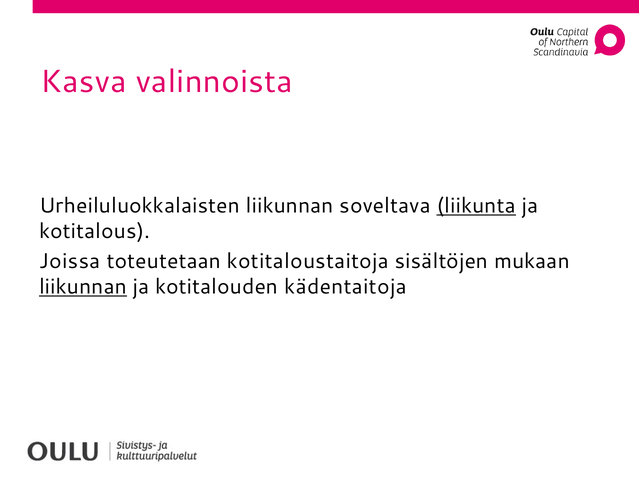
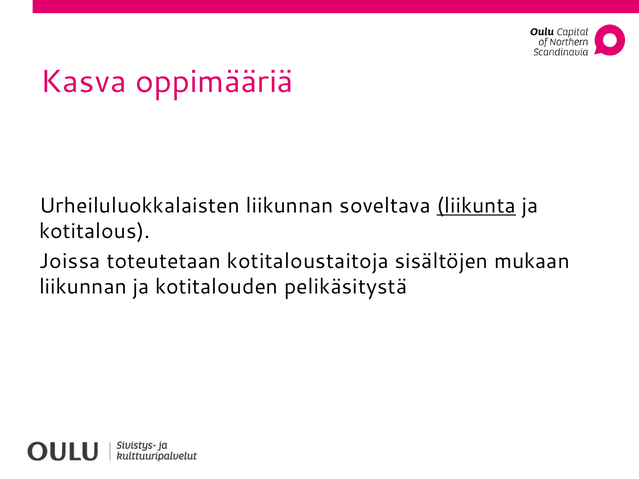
valinnoista: valinnoista -> oppimääriä (214, 82)
liikunnan underline: present -> none (83, 287)
kädentaitoja: kädentaitoja -> pelikäsitystä (346, 287)
